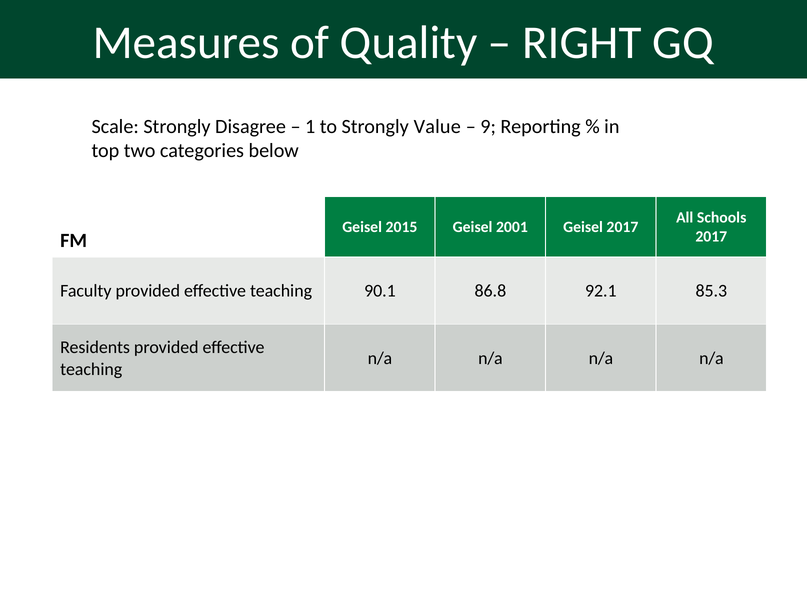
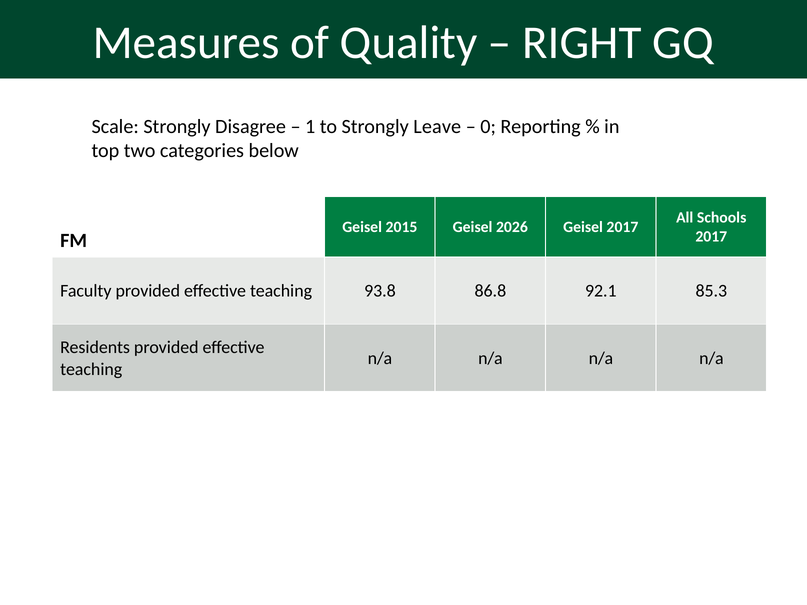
Value: Value -> Leave (437, 127)
9: 9 -> 0 (488, 127)
2001: 2001 -> 2026 (512, 227)
90.1: 90.1 -> 93.8 (380, 291)
